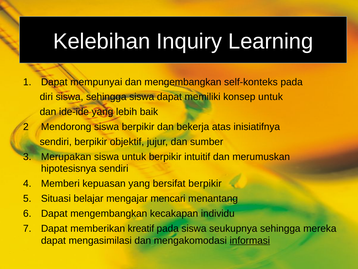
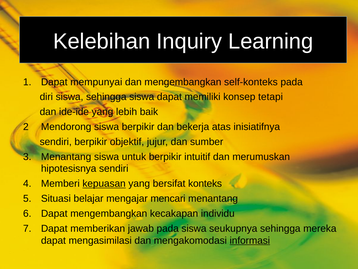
konsep untuk: untuk -> tetapi (271, 97)
Merupakan: Merupakan -> Menantang (66, 156)
kepuasan underline: none -> present (104, 183)
bersifat berpikir: berpikir -> konteks (205, 183)
kreatif: kreatif -> jawab (141, 228)
